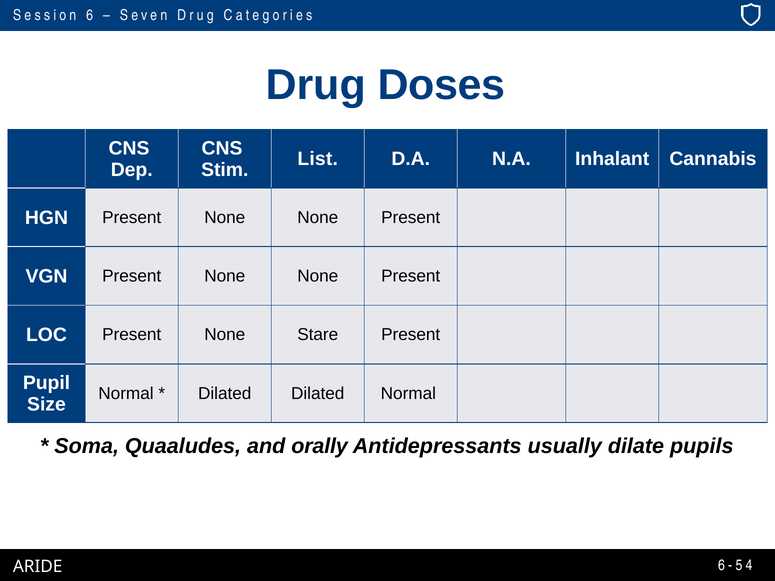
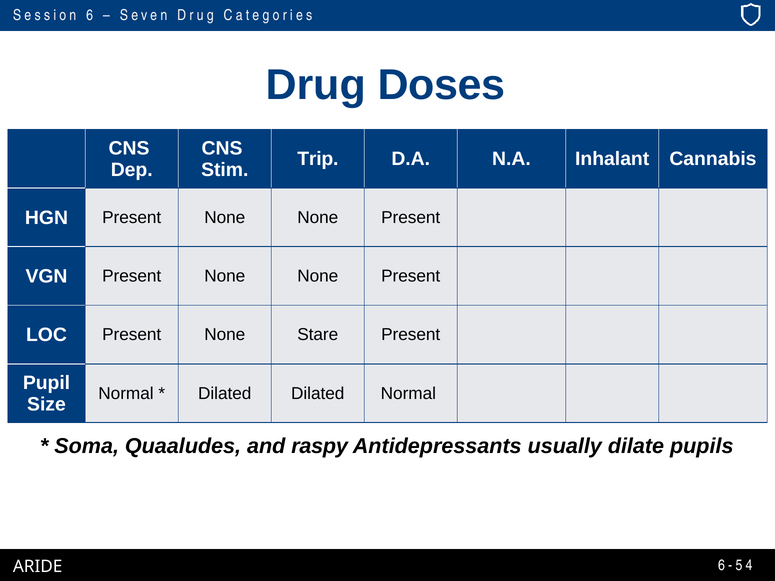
List: List -> Trip (318, 159)
orally: orally -> raspy (320, 446)
